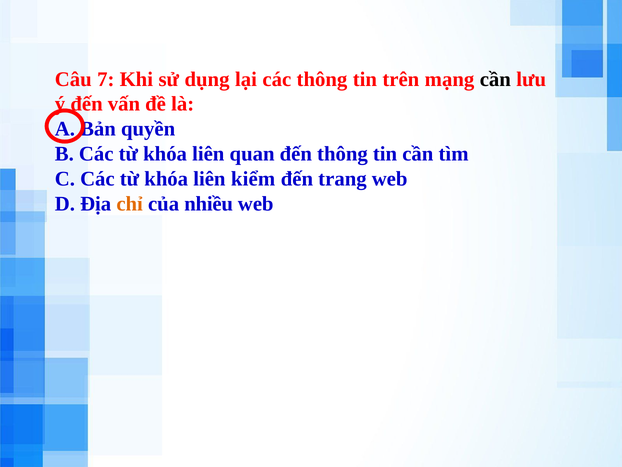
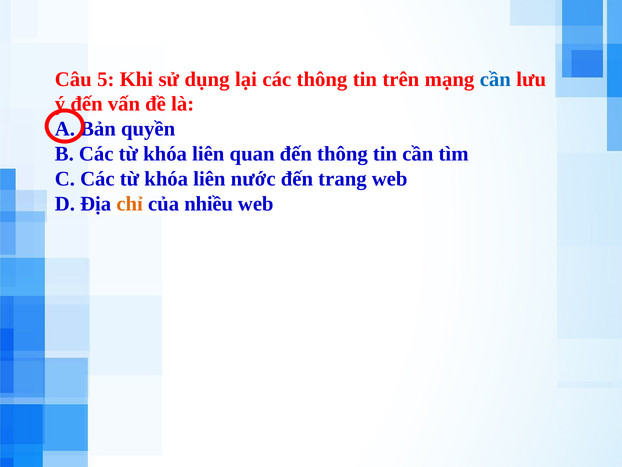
7: 7 -> 5 (106, 79)
cần colour: black -> blue (495, 79)
kiểm: kiểm -> nước (253, 179)
